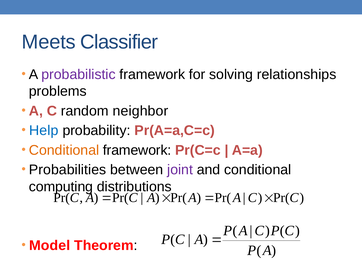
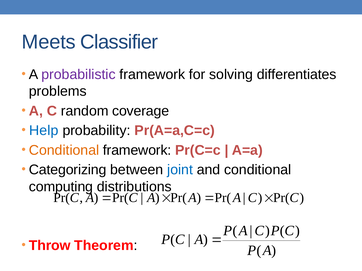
relationships: relationships -> differentiates (297, 75)
neighbor: neighbor -> coverage (141, 111)
Probabilities: Probabilities -> Categorizing (68, 170)
joint colour: purple -> blue (180, 170)
Model: Model -> Throw (50, 246)
